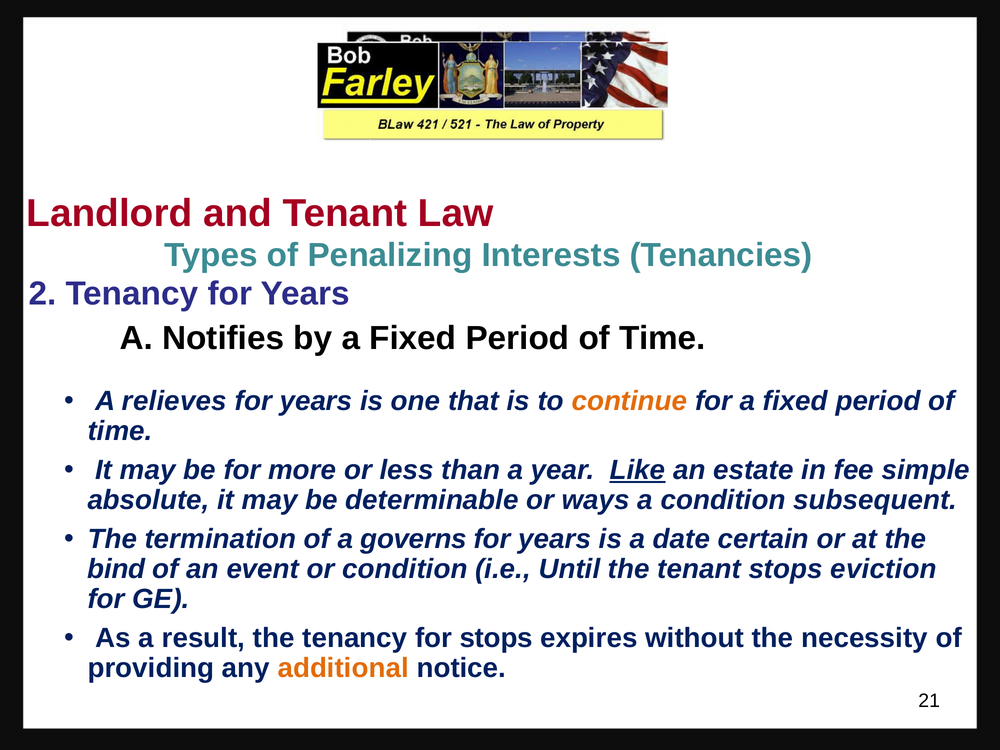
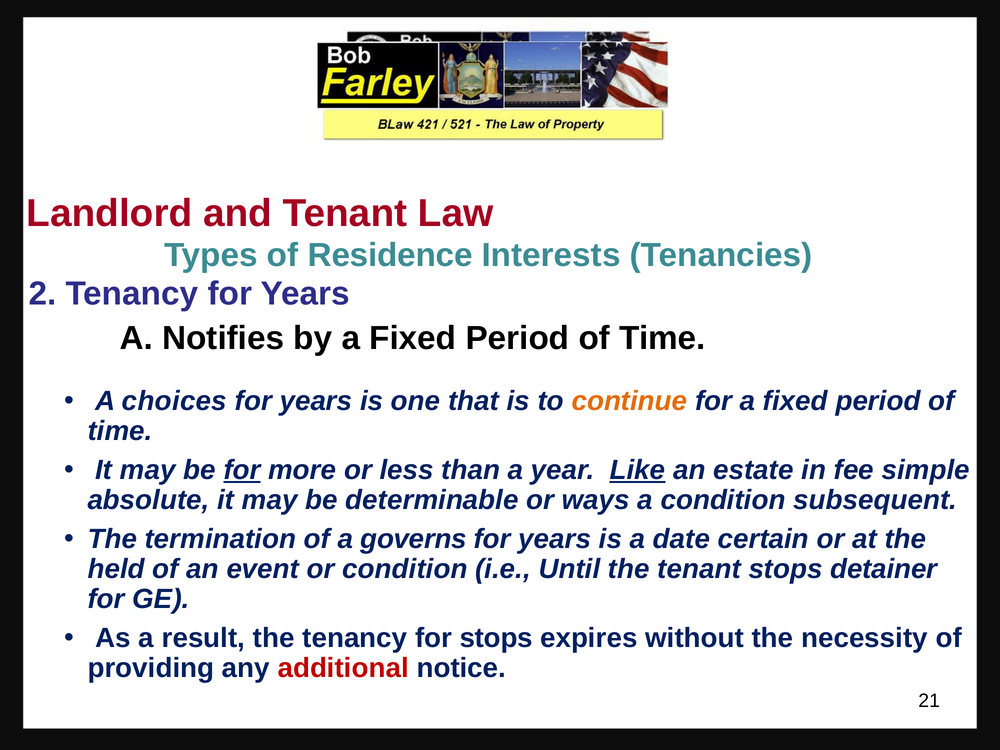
Penalizing: Penalizing -> Residence (390, 255)
relieves: relieves -> choices (174, 401)
for underline: none -> present (242, 470)
bind: bind -> held (116, 569)
eviction: eviction -> detainer (884, 569)
additional colour: orange -> red (343, 668)
